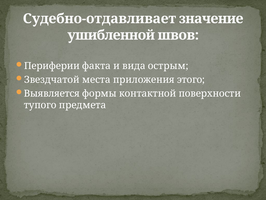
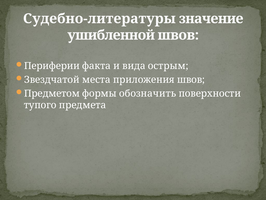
Судебно-отдавливает: Судебно-отдавливает -> Судебно-литературы (99, 19)
приложения этого: этого -> швов (191, 80)
Выявляется: Выявляется -> Предметом (52, 93)
контактной: контактной -> обозначить (148, 93)
